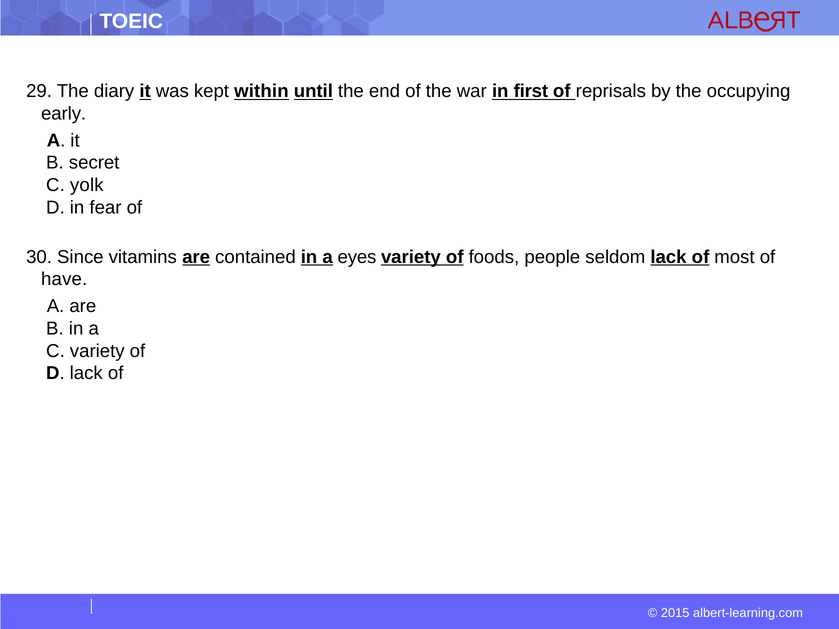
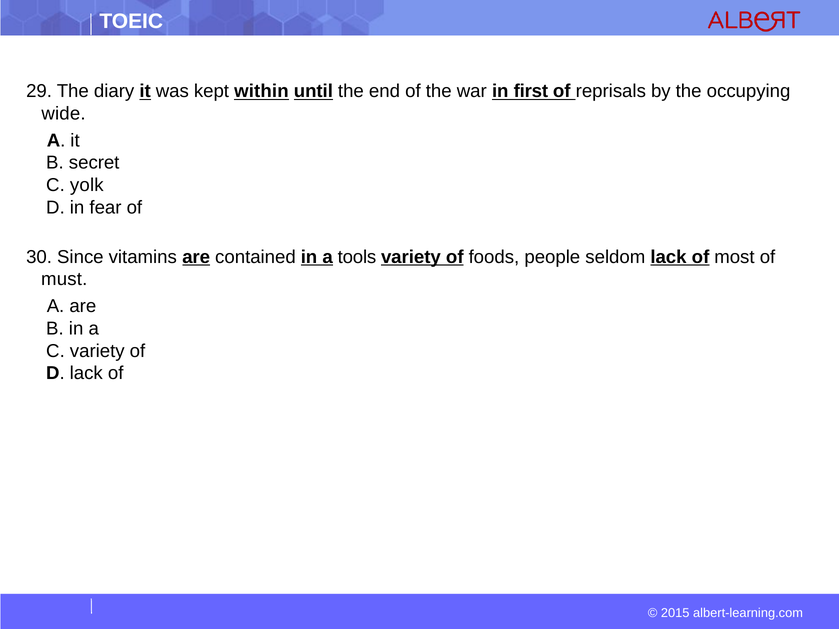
early: early -> wide (63, 113)
eyes: eyes -> tools (357, 257)
have: have -> must (64, 279)
